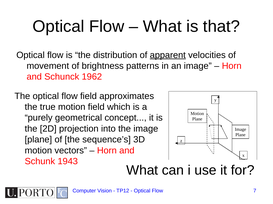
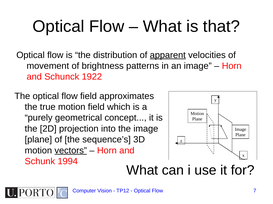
1962: 1962 -> 1922 (92, 77)
vectors underline: none -> present (71, 151)
1943: 1943 -> 1994 (68, 162)
